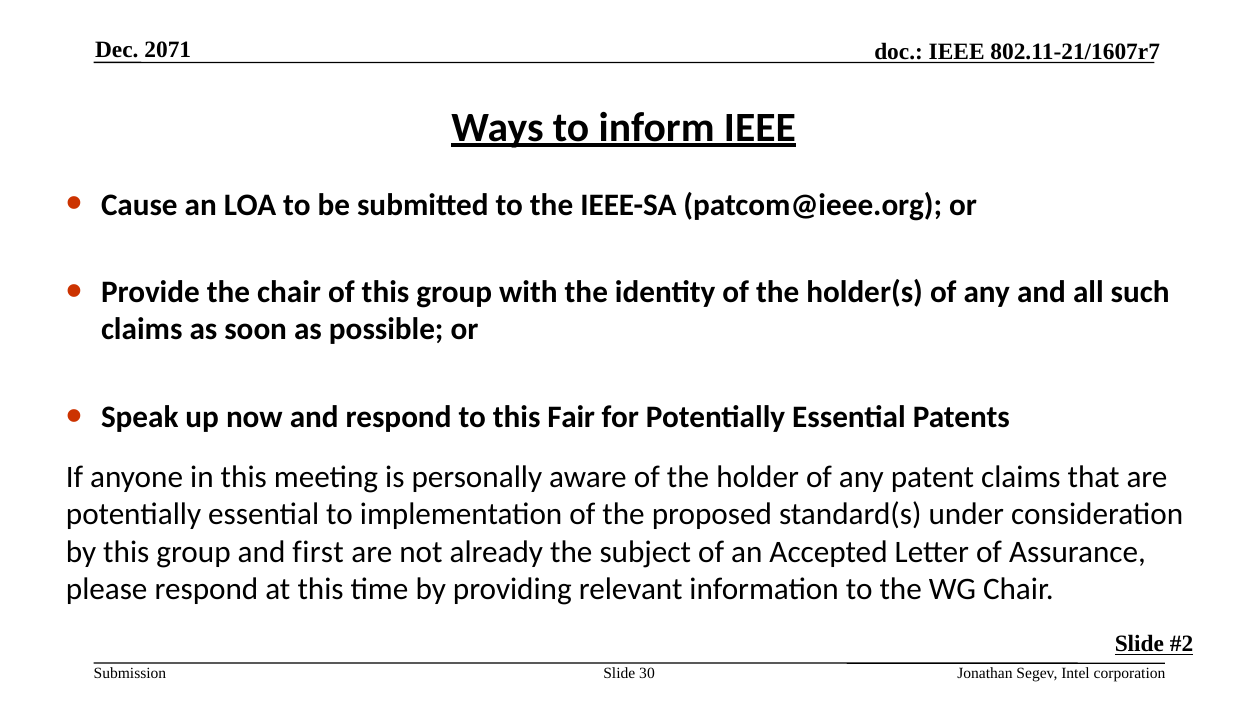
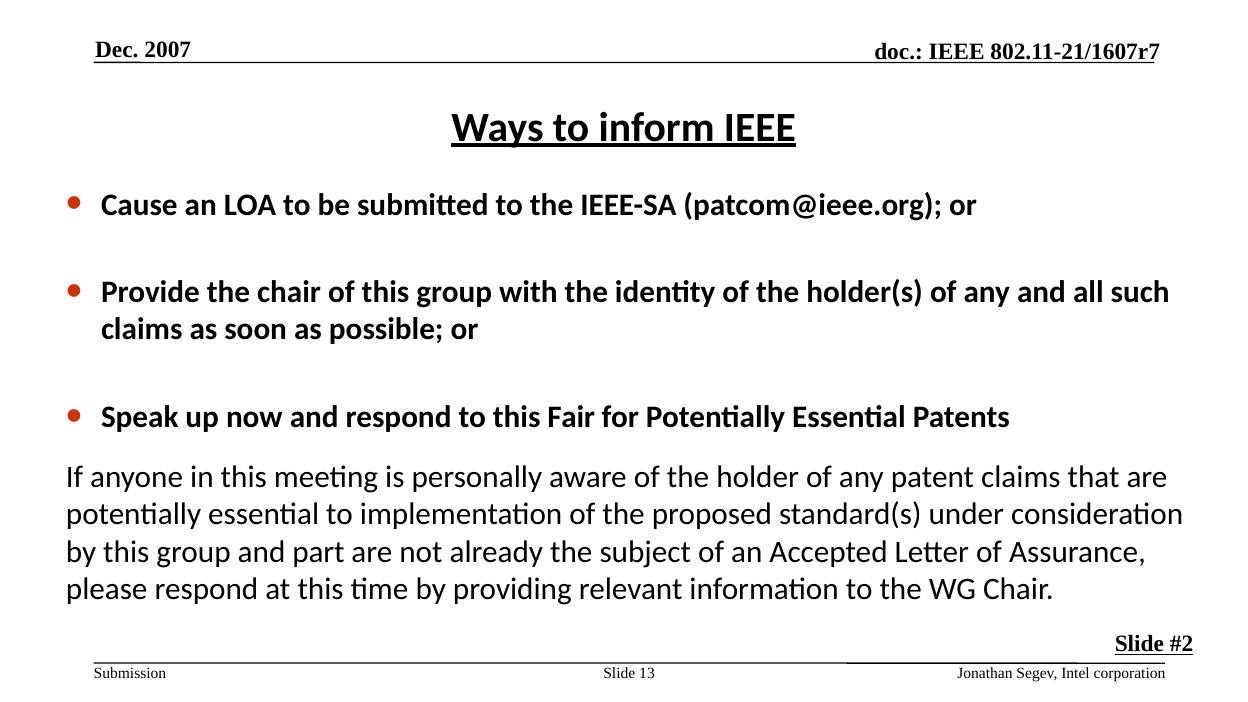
2071: 2071 -> 2007 (168, 50)
first: first -> part (318, 552)
30: 30 -> 13 (647, 673)
